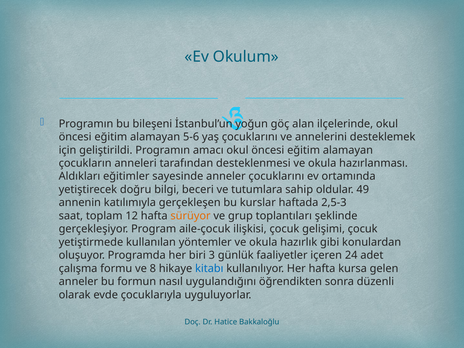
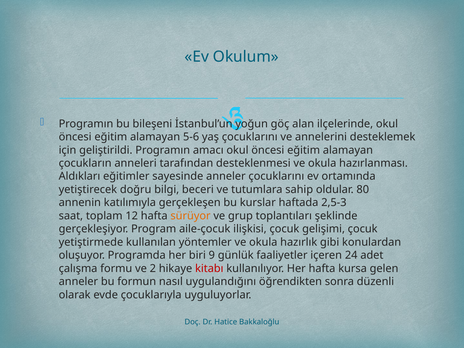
49: 49 -> 80 (363, 190)
3: 3 -> 9 (212, 255)
8: 8 -> 2 (153, 268)
kitabı colour: blue -> red (209, 268)
